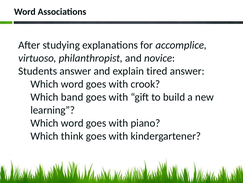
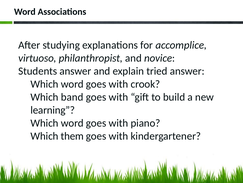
tired: tired -> tried (157, 71)
think: think -> them (72, 136)
